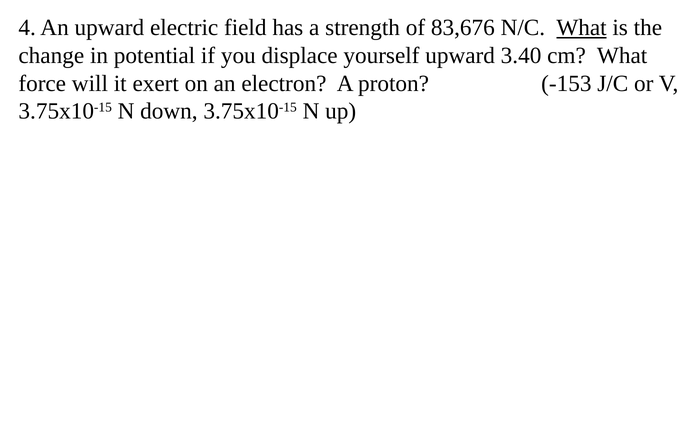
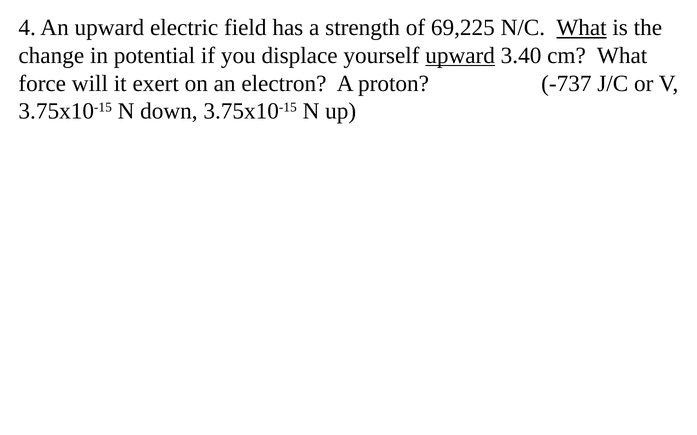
83,676: 83,676 -> 69,225 (463, 28)
upward underline: none -> present (460, 56)
-153: -153 -> -737 (566, 83)
